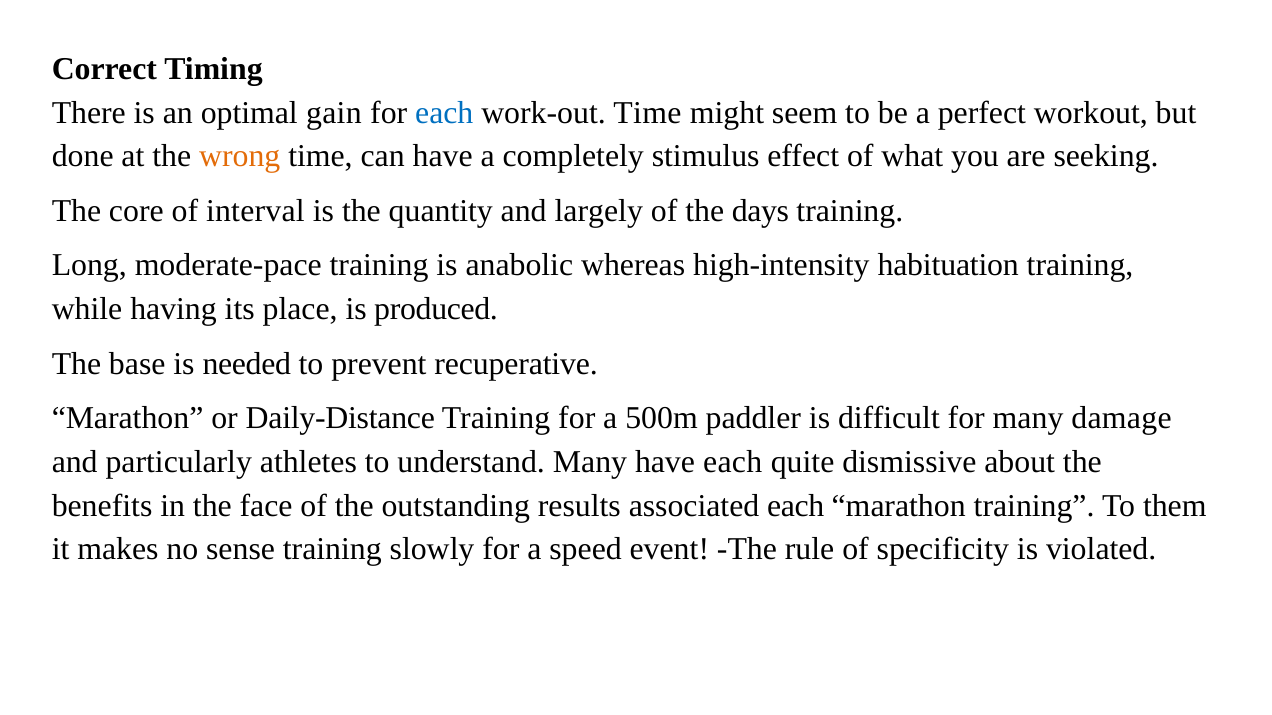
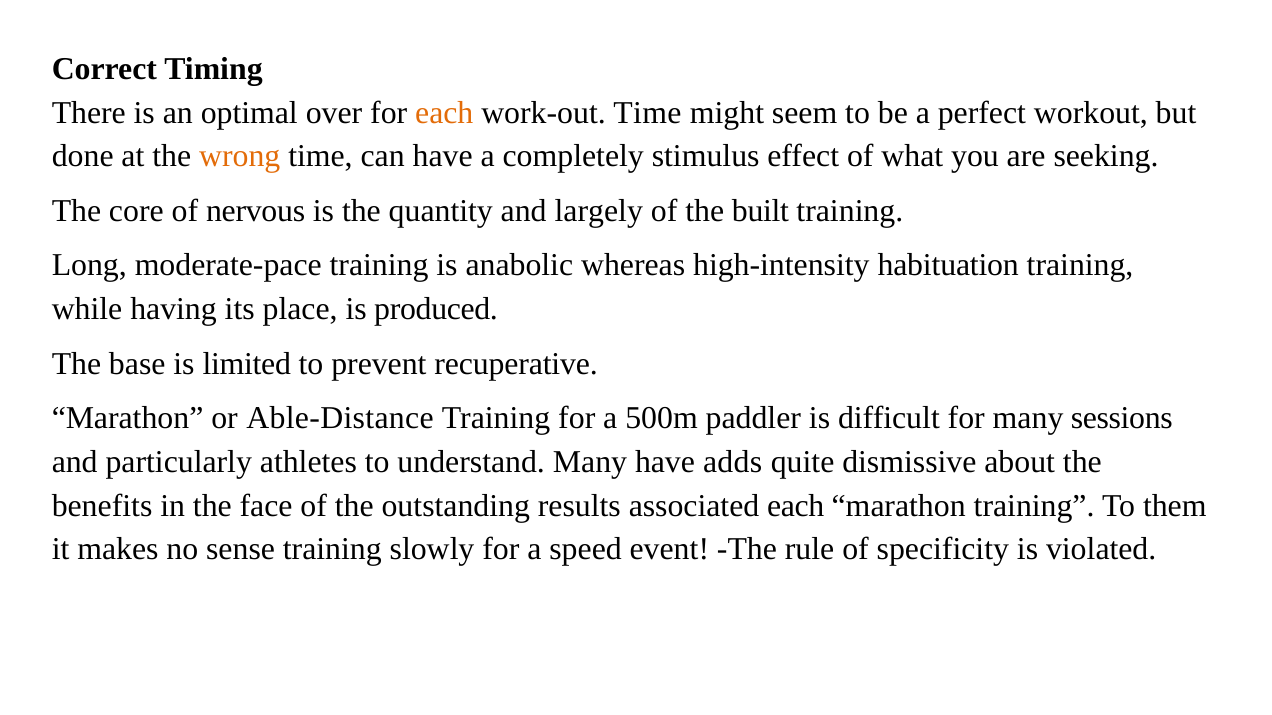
gain: gain -> over (334, 113)
each colour: blue -> orange (444, 113)
interval: interval -> nervous (256, 211)
days: days -> built (760, 211)
needed: needed -> limited (247, 364)
Daily-Distance: Daily-Distance -> Able-Distance (340, 418)
damage: damage -> sessions (1122, 418)
have each: each -> adds (733, 462)
